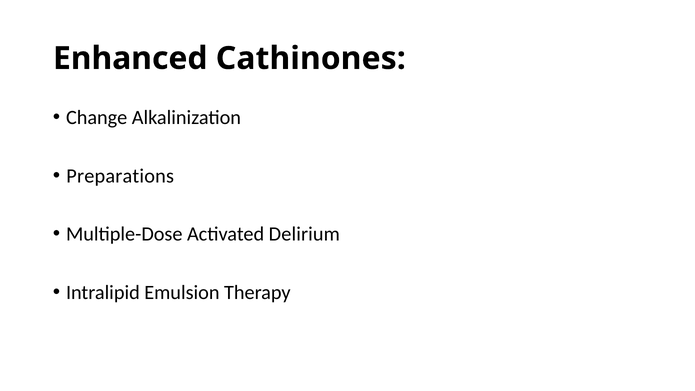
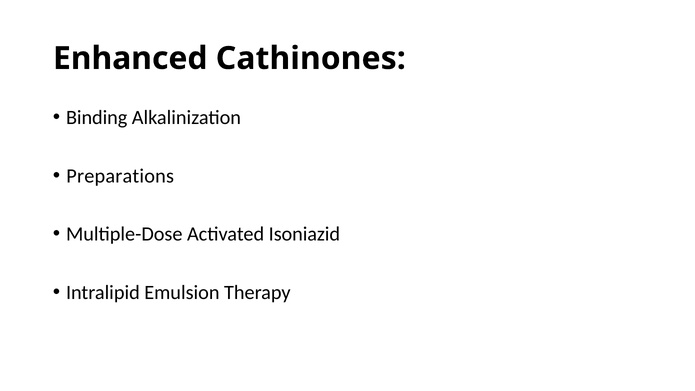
Change: Change -> Binding (97, 118)
Delirium: Delirium -> Isoniazid (304, 234)
